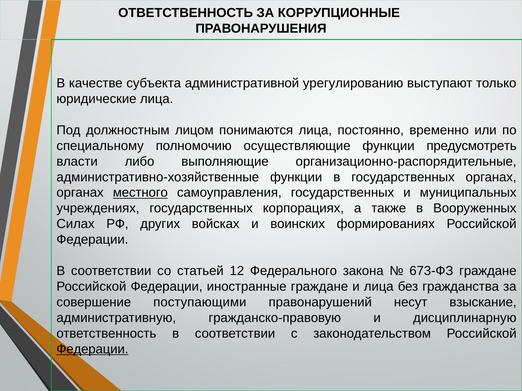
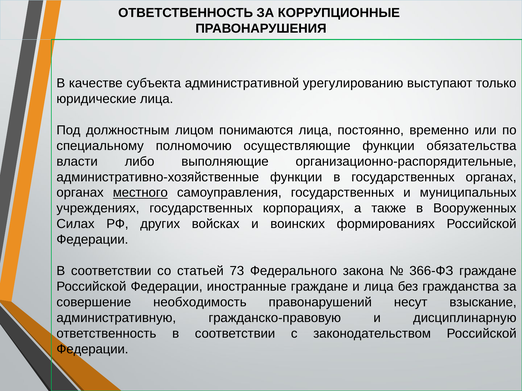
предусмотреть: предусмотреть -> обязательства (472, 146)
12: 12 -> 73 (237, 271)
673-ФЗ: 673-ФЗ -> 366-ФЗ (431, 271)
поступающими: поступающими -> необходимость (200, 303)
Федерации underline: present -> none (92, 350)
